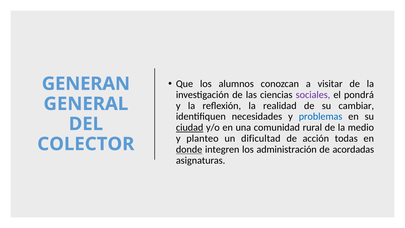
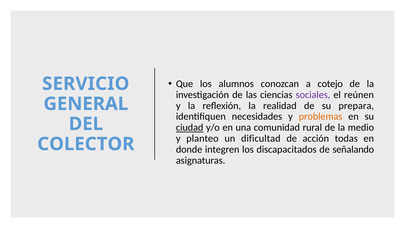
visitar: visitar -> cotejo (330, 84)
GENERAN: GENERAN -> SERVICIO (86, 84)
pondrá: pondrá -> reúnen (359, 95)
cambiar: cambiar -> prepara (356, 106)
problemas colour: blue -> orange (321, 117)
donde underline: present -> none (189, 149)
administración: administración -> discapacitados (287, 149)
acordadas: acordadas -> señalando (353, 149)
